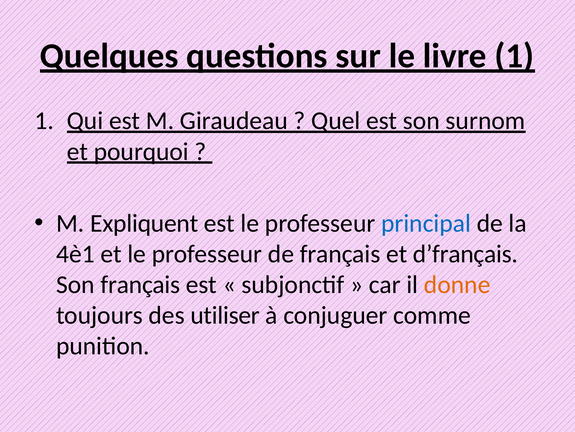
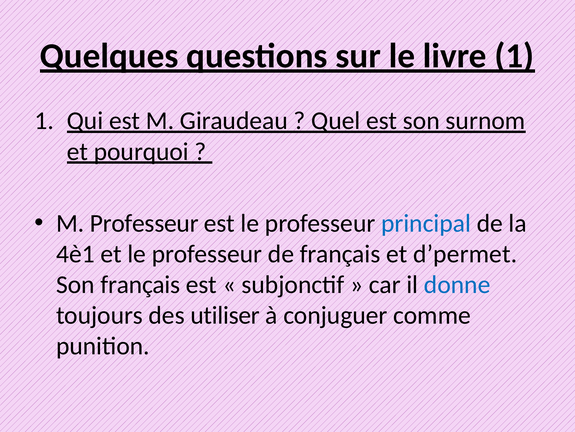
M Expliquent: Expliquent -> Professeur (144, 223)
d’français: d’français -> d’permet (465, 254)
donne colour: orange -> blue (457, 284)
